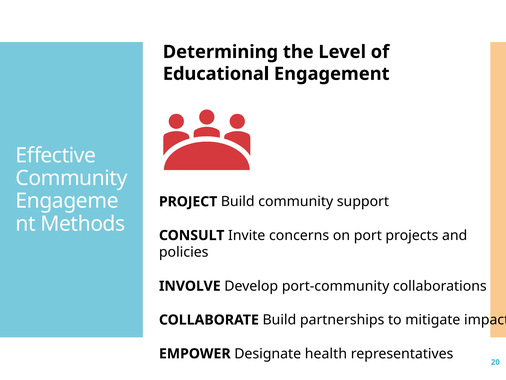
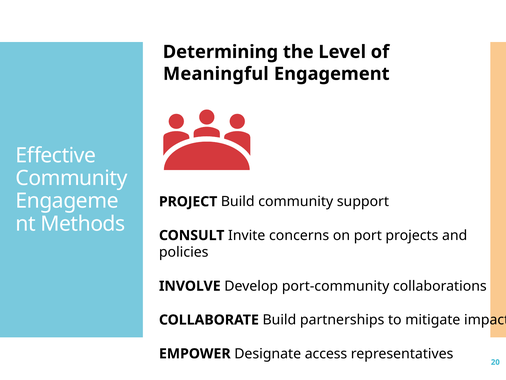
Educational: Educational -> Meaningful (216, 74)
health: health -> access (326, 353)
